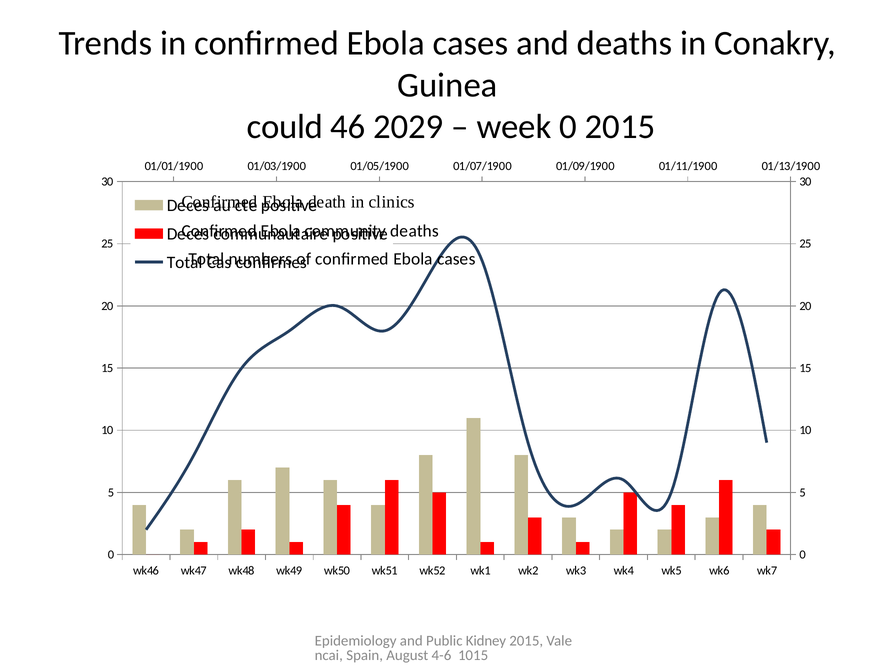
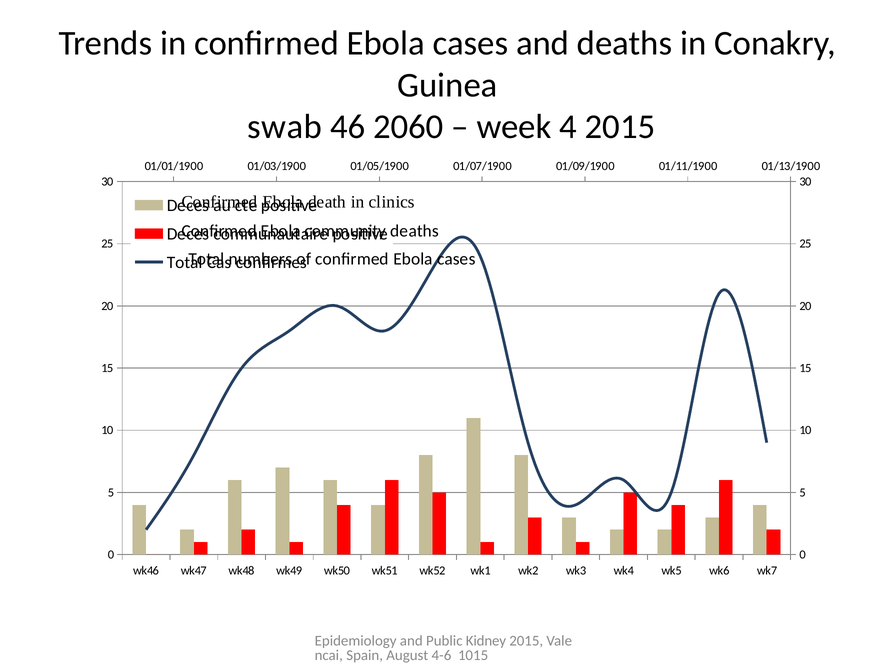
could: could -> swab (285, 127)
2029: 2029 -> 2060 (408, 127)
week 0: 0 -> 4 (568, 127)
